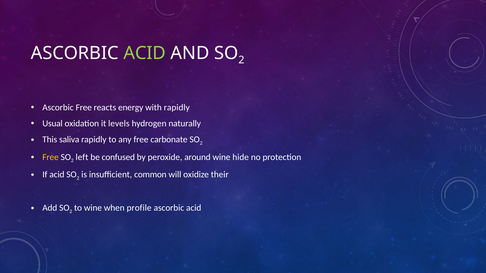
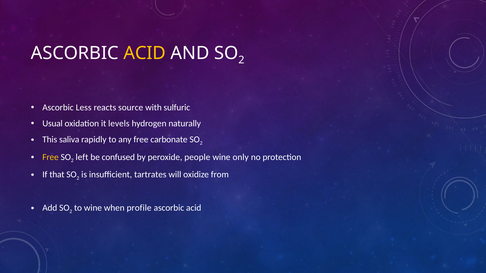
ACID colour: light green -> yellow (145, 53)
Ascorbic Free: Free -> Less (84, 108)
energy: energy -> source (131, 108)
with rapidly: rapidly -> sulfuric (177, 108)
around: around -> people (197, 157)
hide: hide -> only (241, 157)
If acid: acid -> that (57, 175)
common: common -> tartrates (150, 175)
their: their -> from (220, 175)
